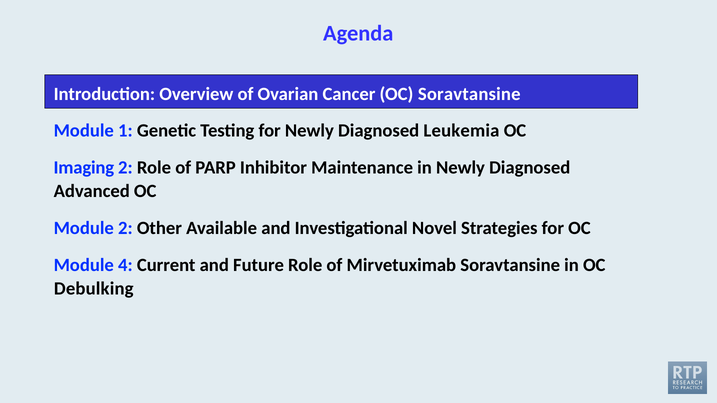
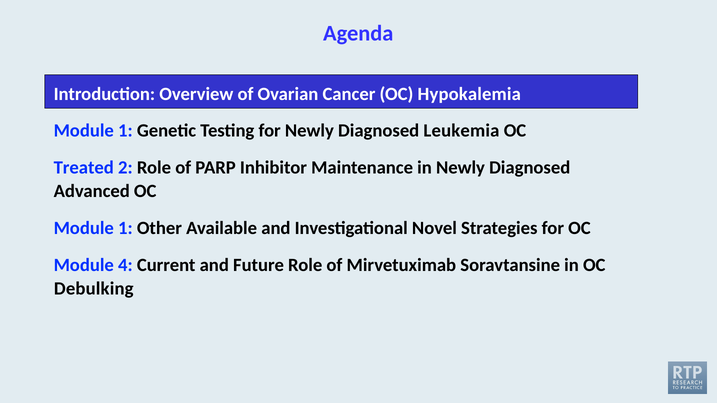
OC Soravtansine: Soravtansine -> Hypokalemia (469, 94)
Imaging: Imaging -> Treated (84, 168)
2: 2 -> 1 (125, 228)
